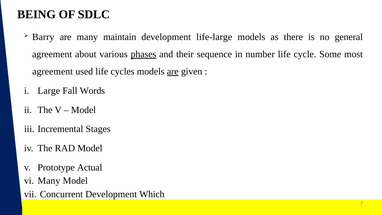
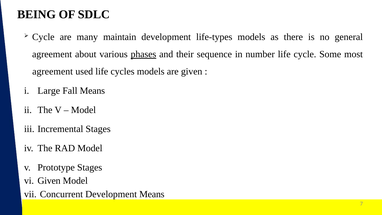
Barry: Barry -> Cycle (43, 37)
life-large: life-large -> life-types (214, 37)
are underline: present -> none (173, 71)
Fall Words: Words -> Means (92, 91)
Prototype Actual: Actual -> Stages (90, 167)
Many: Many -> Given (49, 181)
Development Which: Which -> Means (152, 194)
